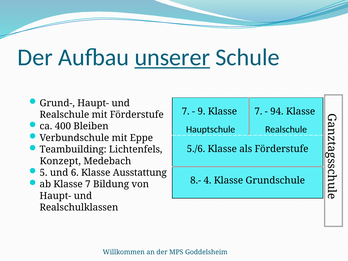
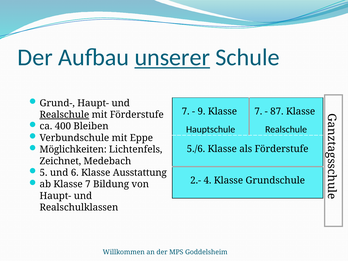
94: 94 -> 87 (277, 111)
Realschule underline: none -> present (64, 115)
Teambuilding: Teambuilding -> Möglichkeiten (73, 149)
Konzept: Konzept -> Zeichnet (60, 161)
8.-: 8.- -> 2.- (196, 181)
